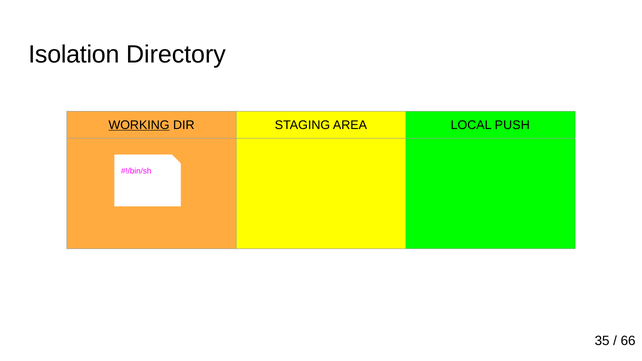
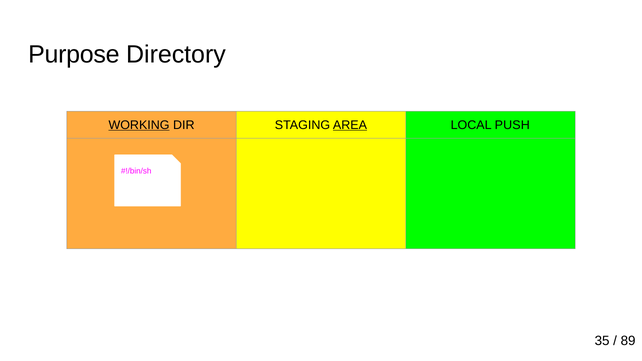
Isolation: Isolation -> Purpose (74, 54)
AREA underline: none -> present (350, 125)
66: 66 -> 89 (628, 341)
